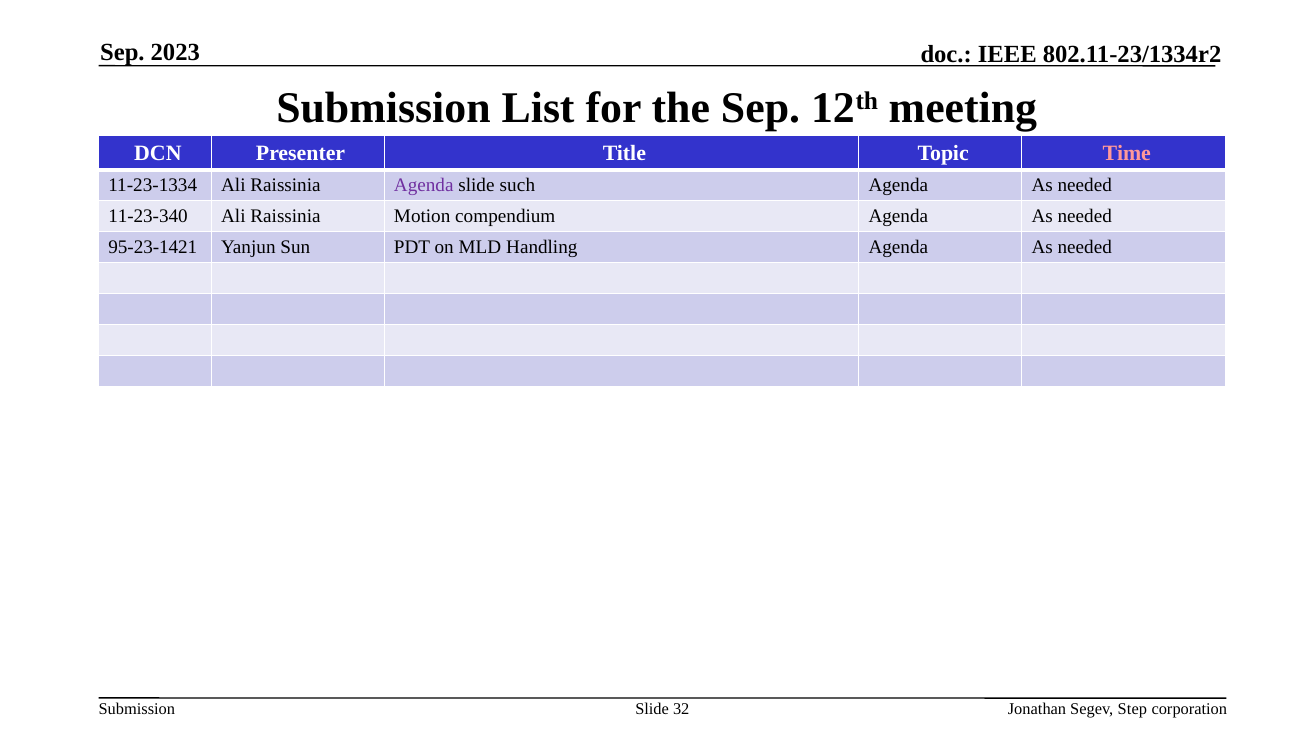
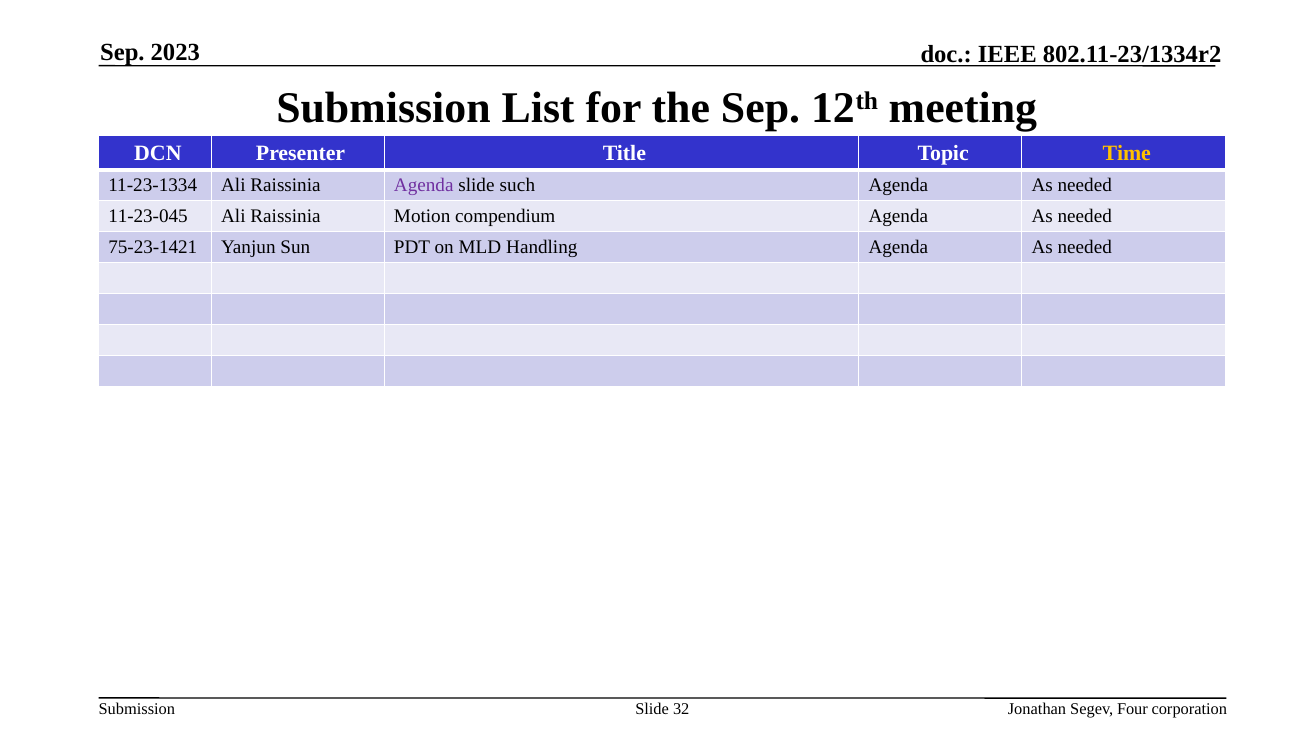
Time colour: pink -> yellow (1127, 153)
11-23-340: 11-23-340 -> 11-23-045 (148, 217)
95-23-1421: 95-23-1421 -> 75-23-1421 (153, 248)
Step: Step -> Four (1133, 709)
